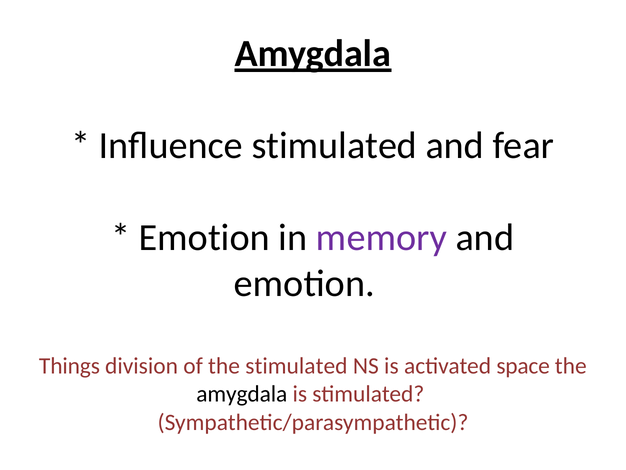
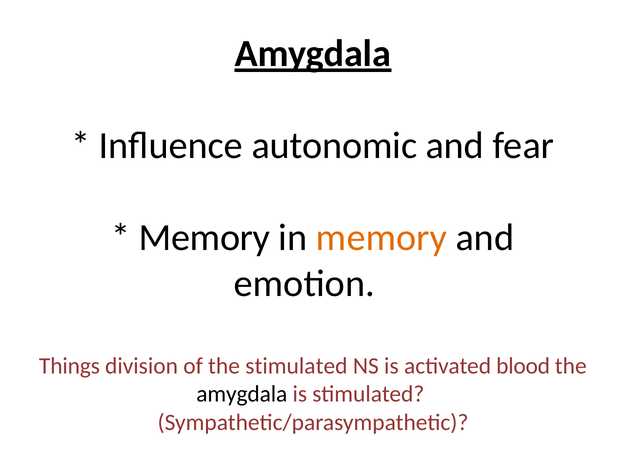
Influence stimulated: stimulated -> autonomic (334, 146)
Emotion: Emotion -> Memory (204, 237)
memory colour: purple -> orange (381, 237)
space: space -> blood (523, 365)
